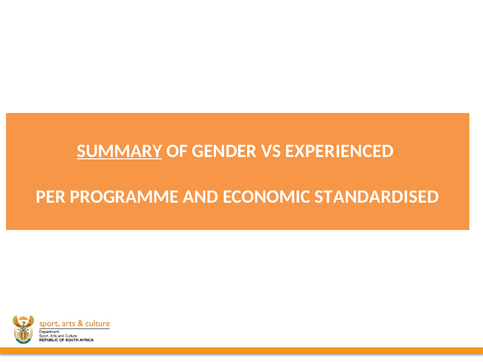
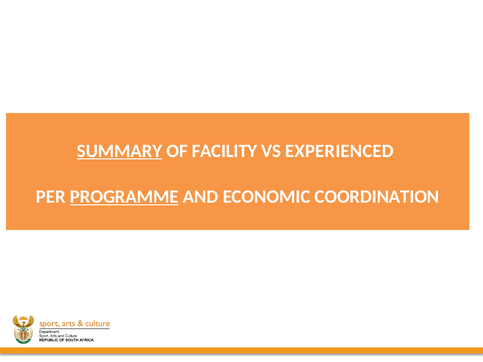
GENDER: GENDER -> FACILITY (224, 151)
PROGRAMME underline: none -> present (124, 197)
STANDARDISED: STANDARDISED -> COORDINATION (377, 197)
